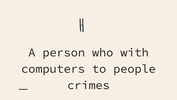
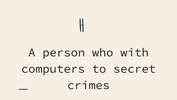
people: people -> secret (134, 69)
